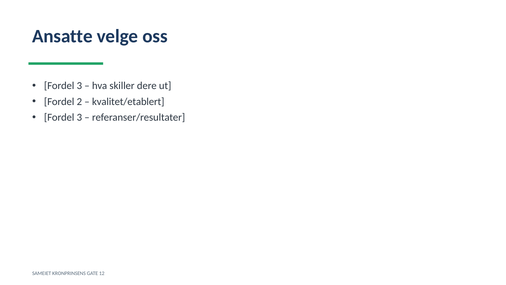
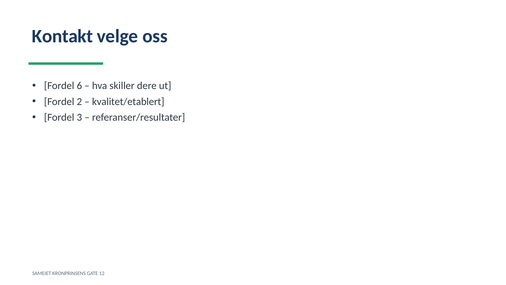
Ansatte: Ansatte -> Kontakt (62, 36)
3: 3 -> 6 (79, 86)
